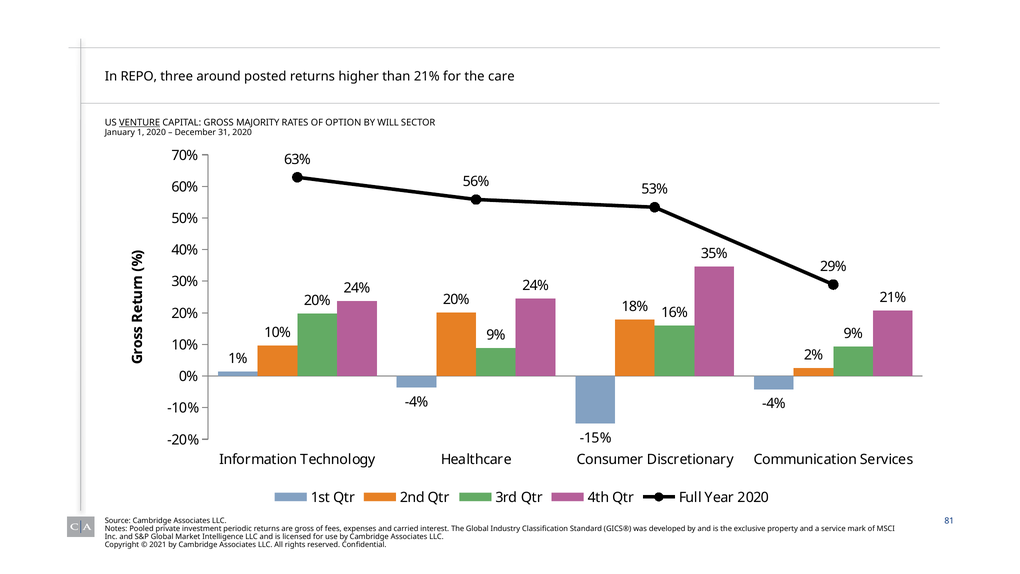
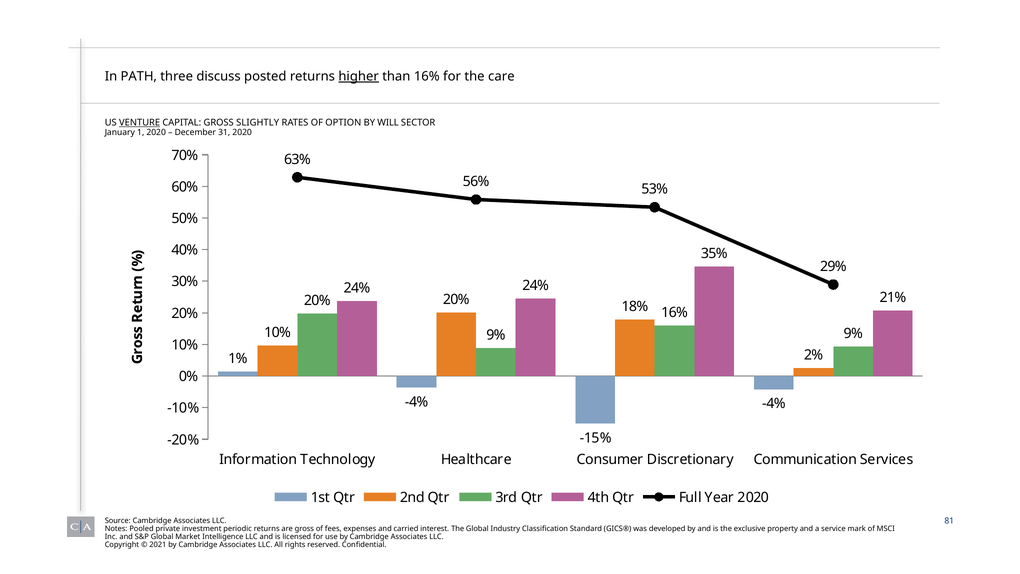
REPO: REPO -> PATH (139, 76)
around: around -> discuss (219, 76)
higher underline: none -> present (359, 76)
than 21%: 21% -> 16% (427, 76)
MAJORITY: MAJORITY -> SLIGHTLY (258, 123)
